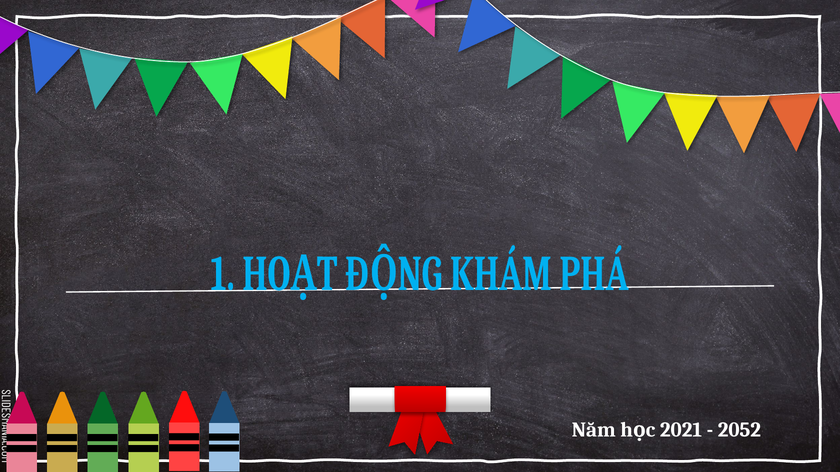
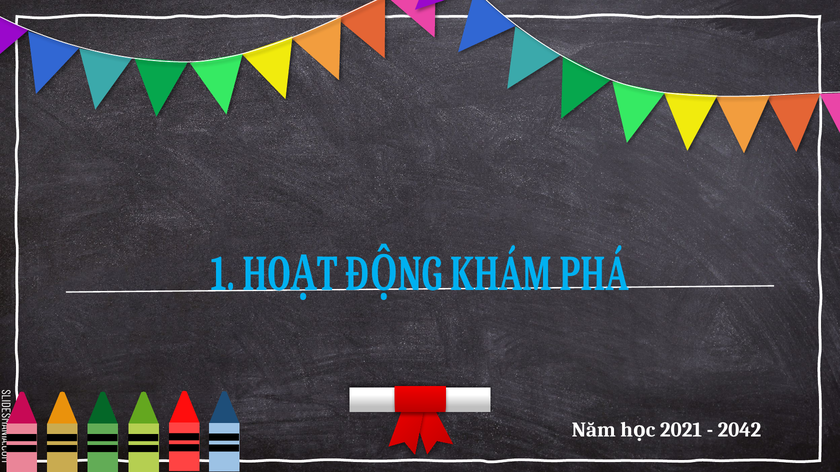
2052: 2052 -> 2042 (739, 430)
